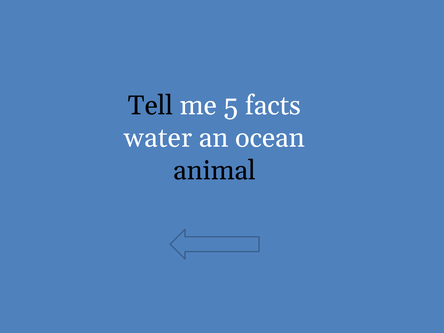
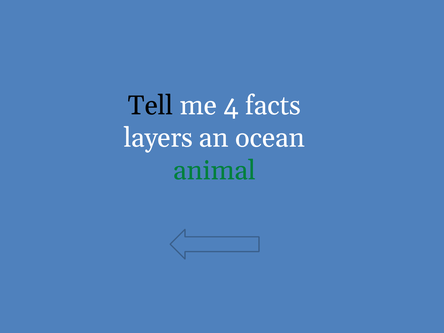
5: 5 -> 4 (231, 105)
water: water -> layers (158, 138)
animal colour: black -> green (215, 171)
